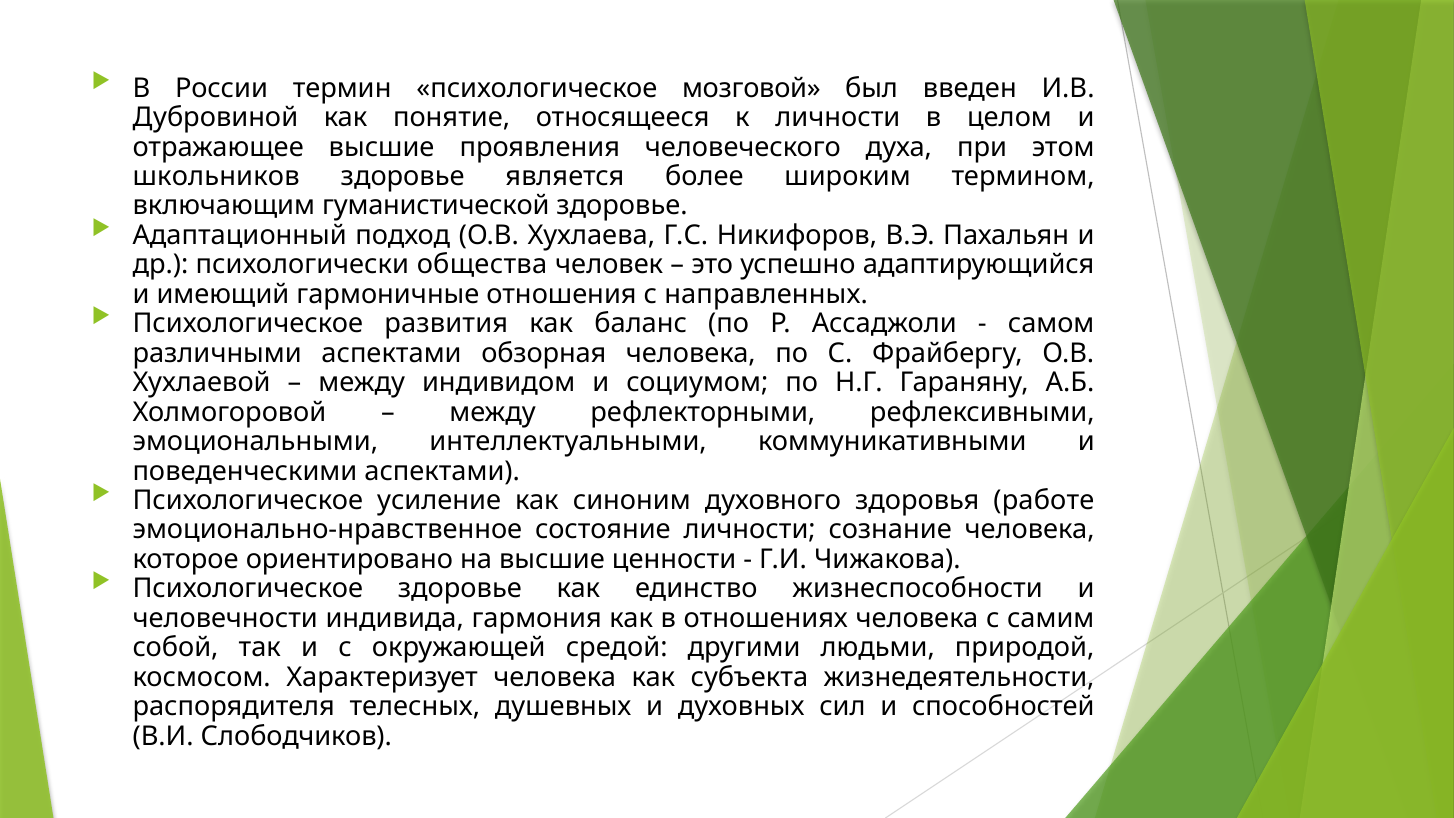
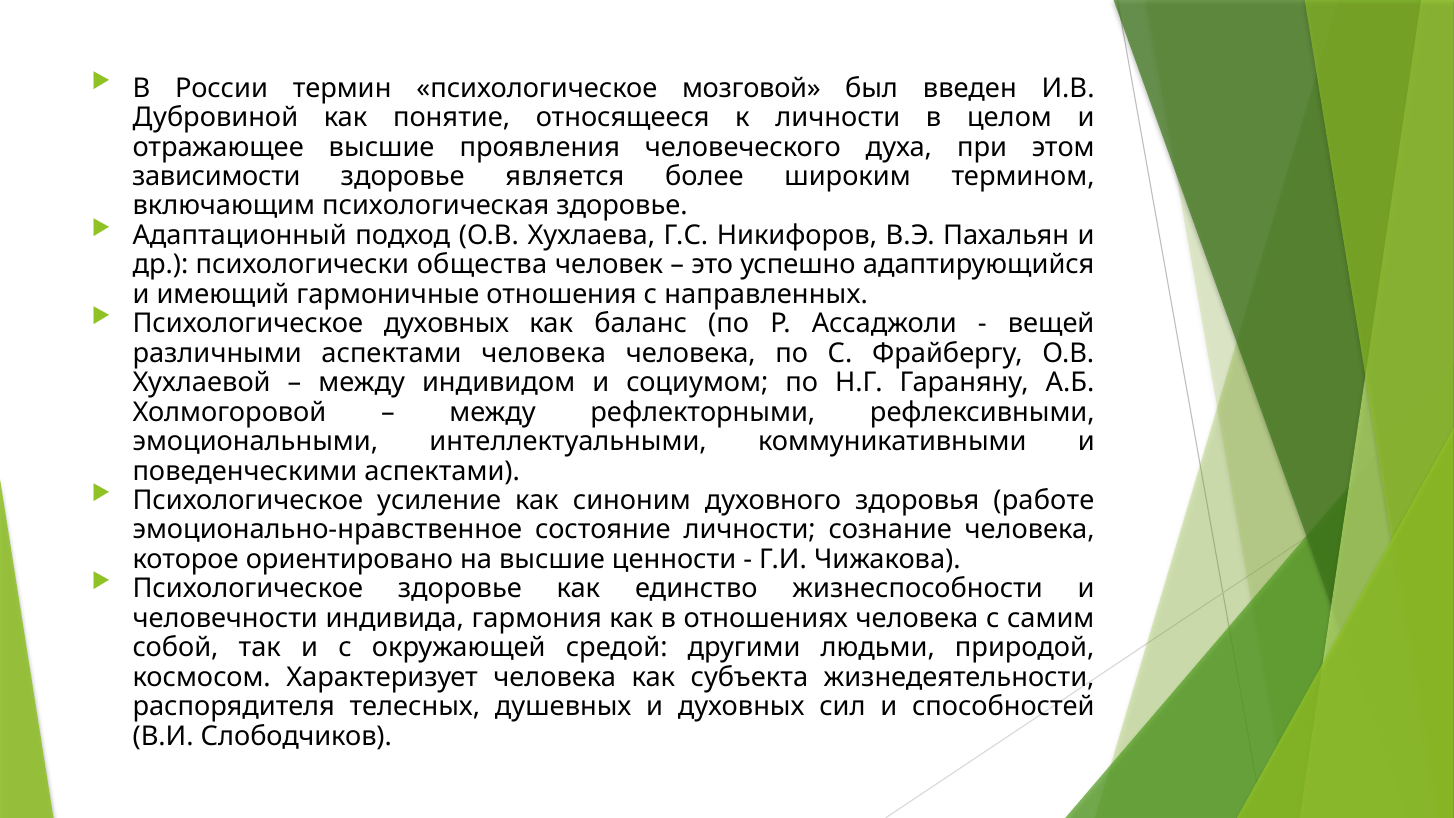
школьников: школьников -> зависимости (216, 176)
гуманистической: гуманистической -> психологическая (436, 206)
Психологическое развития: развития -> духовных (446, 324)
самом: самом -> вещей (1051, 324)
аспектами обзорная: обзорная -> человека (544, 353)
